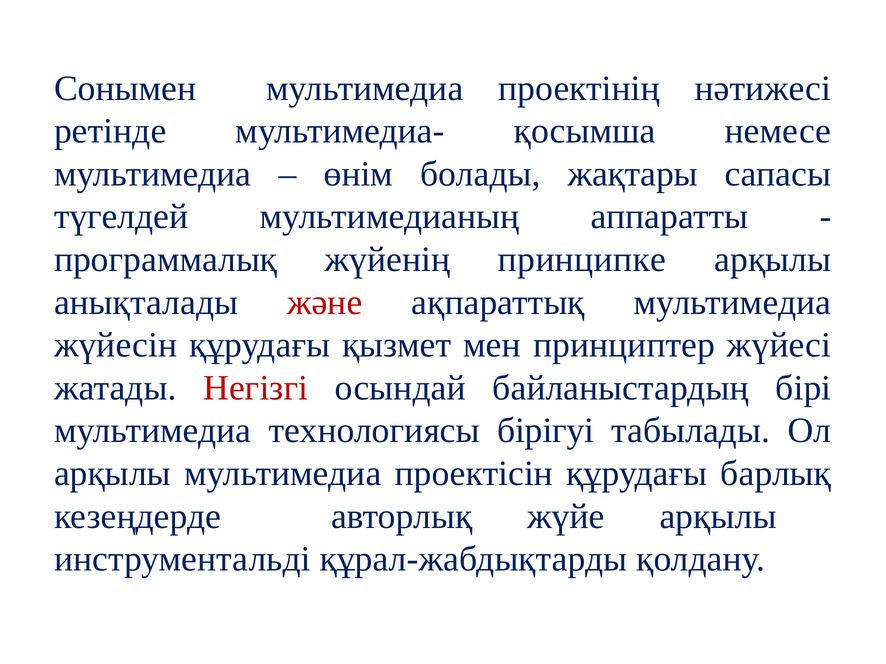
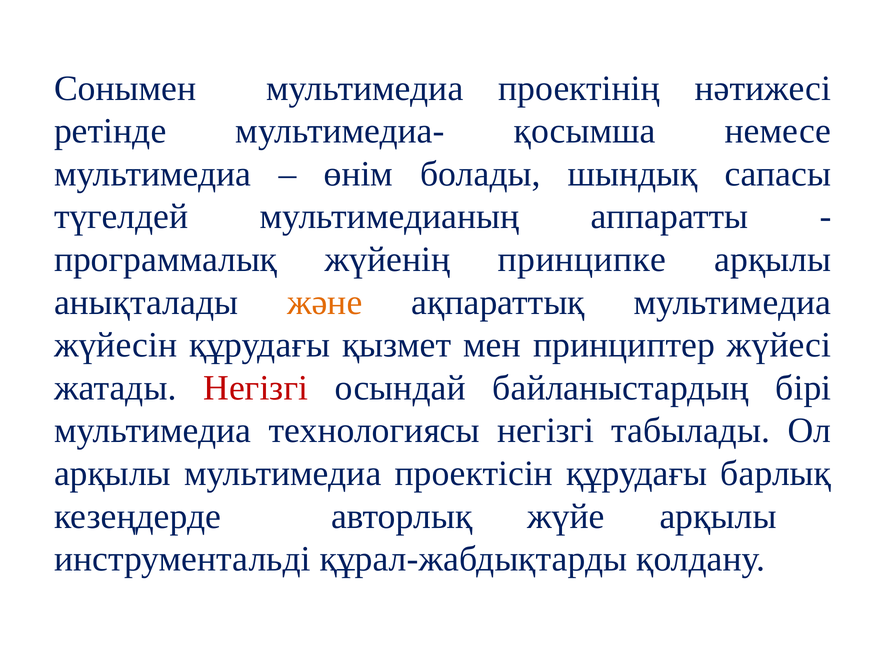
жақтары: жақтары -> шындық (633, 174)
және colour: red -> orange (325, 303)
технологиясы бірігуі: бірігуі -> негізгі (546, 431)
